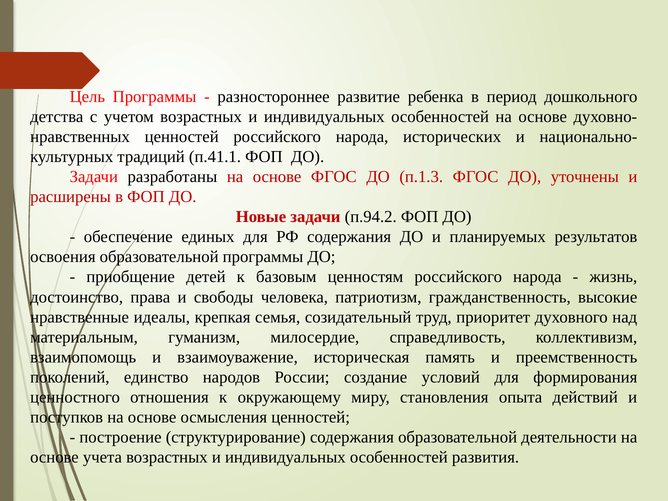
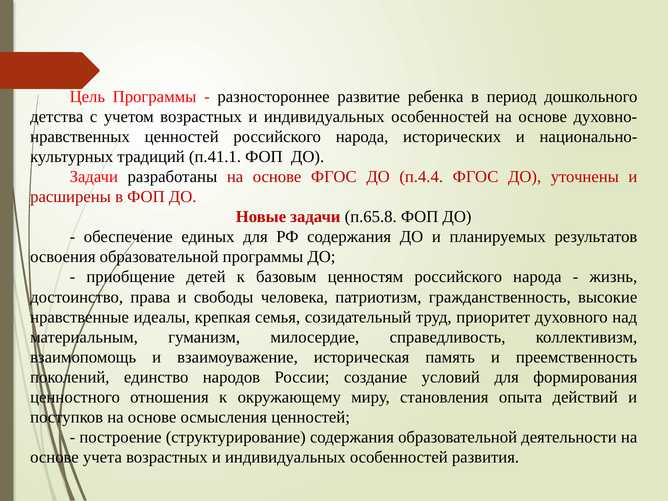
п.1.3: п.1.3 -> п.4.4 (421, 177)
п.94.2: п.94.2 -> п.65.8 (371, 217)
